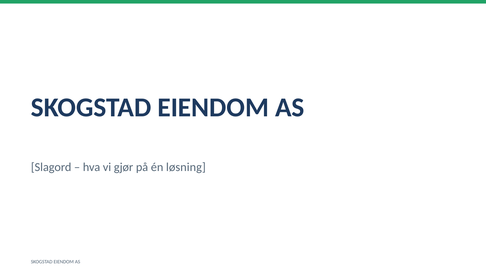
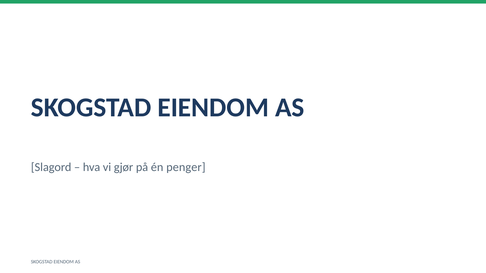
løsning: løsning -> penger (186, 167)
